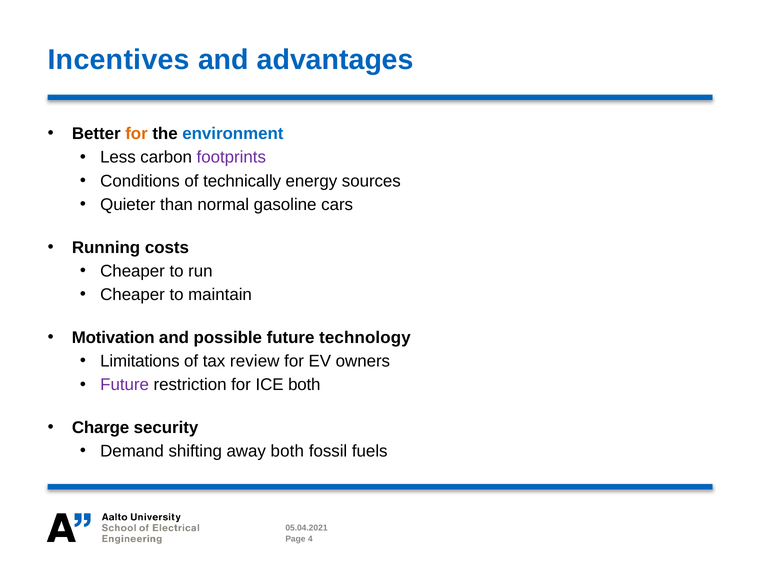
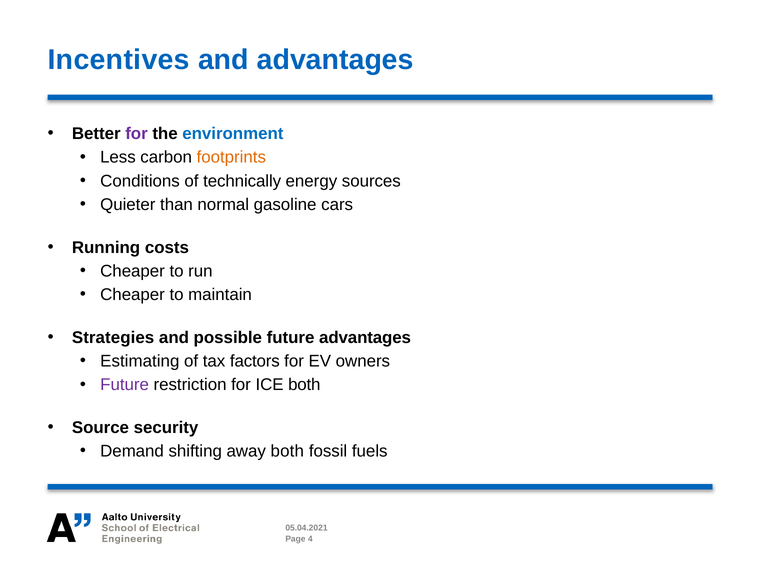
for colour: orange -> purple (137, 134)
footprints colour: purple -> orange (231, 157)
Motivation: Motivation -> Strategies (113, 337)
future technology: technology -> advantages (365, 337)
Limitations: Limitations -> Estimating (140, 361)
review: review -> factors (255, 361)
Charge: Charge -> Source (100, 428)
